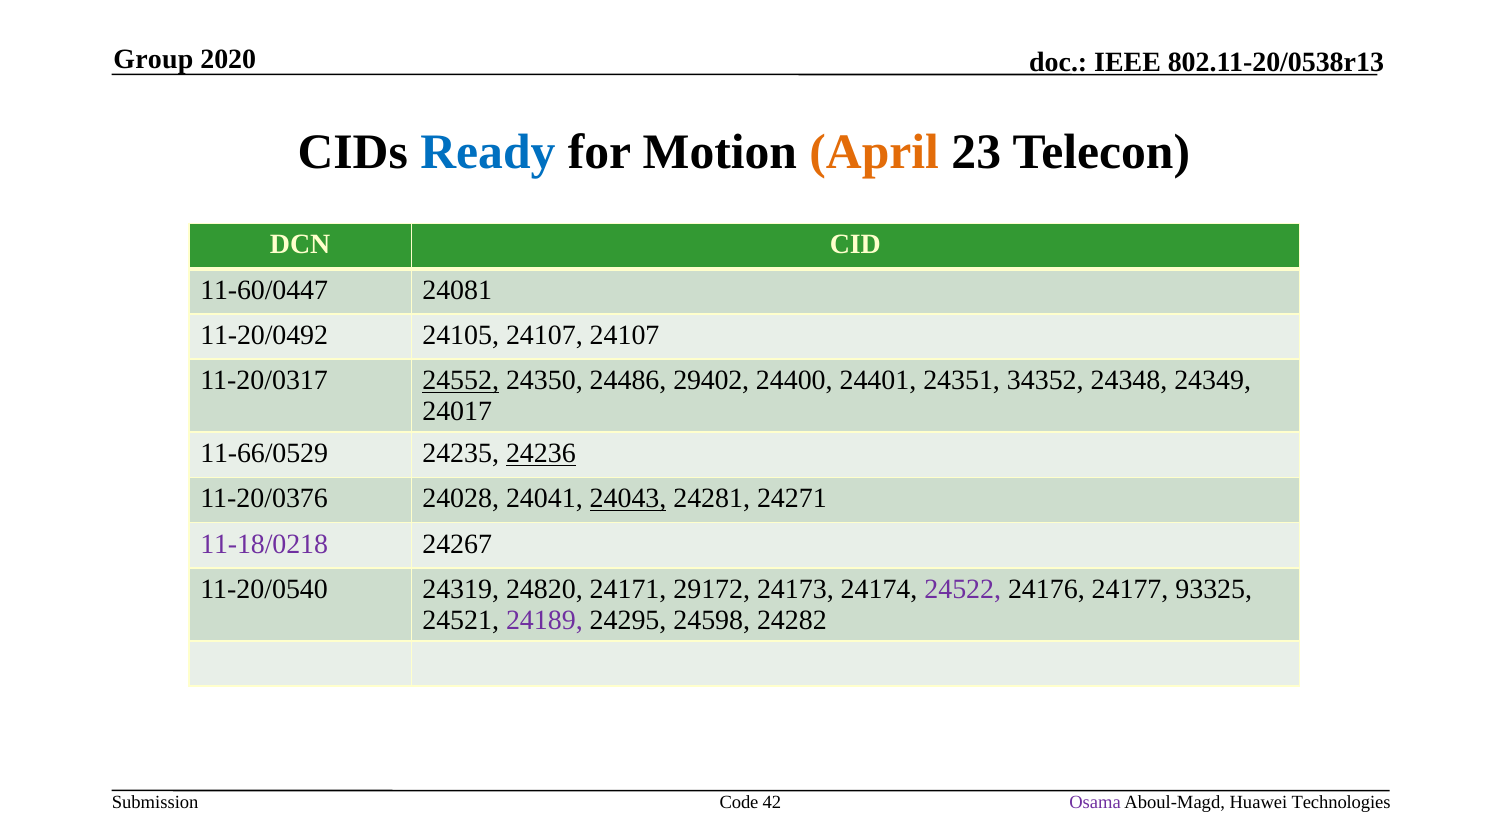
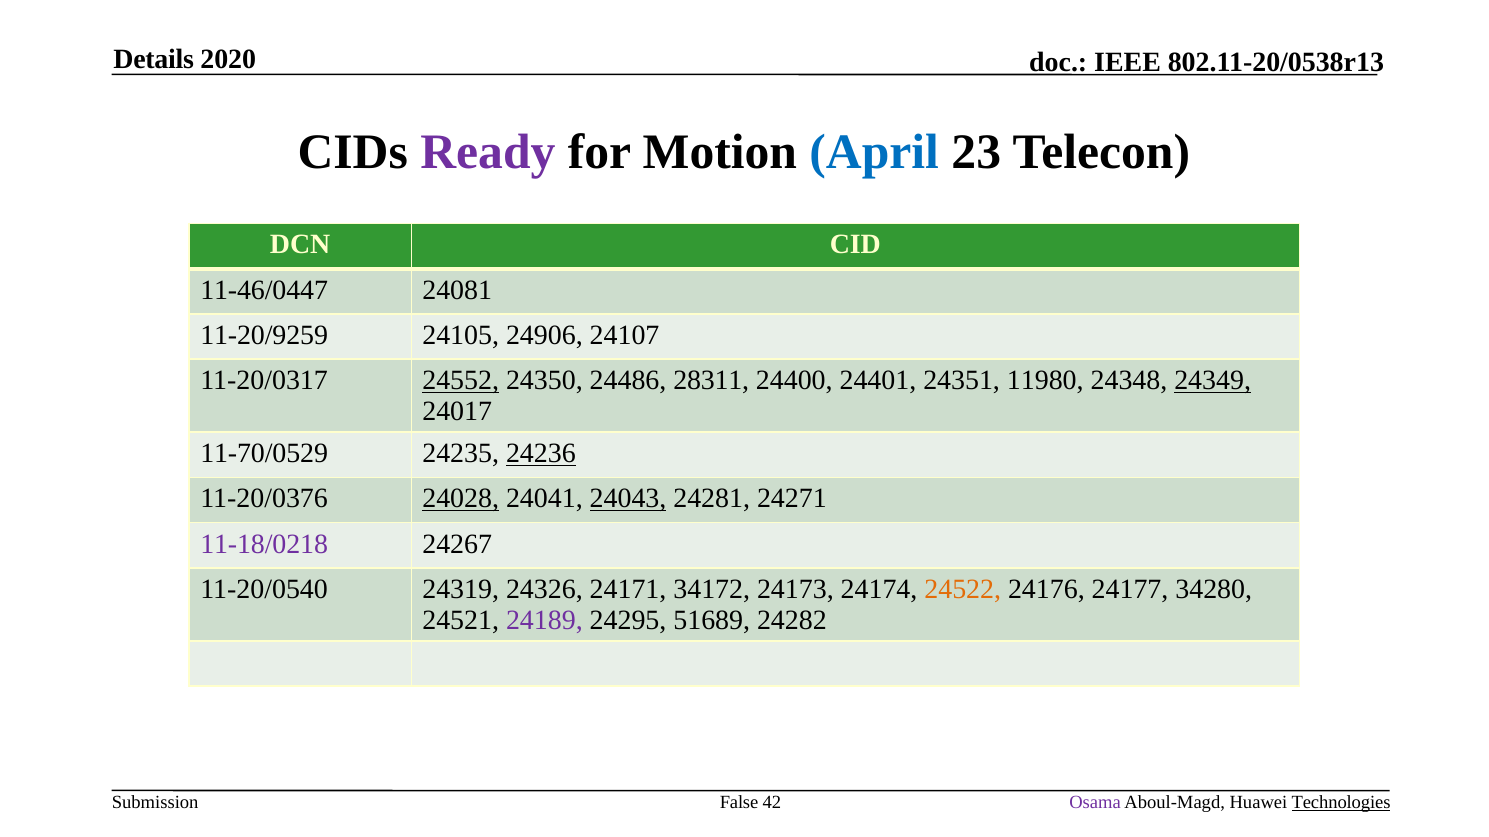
Group: Group -> Details (154, 59)
Ready colour: blue -> purple (488, 152)
April colour: orange -> blue (874, 152)
11-60/0447: 11-60/0447 -> 11-46/0447 (264, 290)
11-20/0492: 11-20/0492 -> 11-20/9259 (264, 335)
24105 24107: 24107 -> 24906 (544, 335)
29402: 29402 -> 28311 (711, 381)
34352: 34352 -> 11980 (1045, 381)
24349 underline: none -> present (1213, 381)
11-66/0529: 11-66/0529 -> 11-70/0529 (264, 454)
24028 underline: none -> present (461, 499)
24820: 24820 -> 24326 (544, 590)
29172: 29172 -> 34172 (712, 590)
24522 colour: purple -> orange (963, 590)
93325: 93325 -> 34280 (1214, 590)
24598: 24598 -> 51689 (712, 620)
Code: Code -> False (739, 803)
Technologies underline: none -> present (1341, 803)
